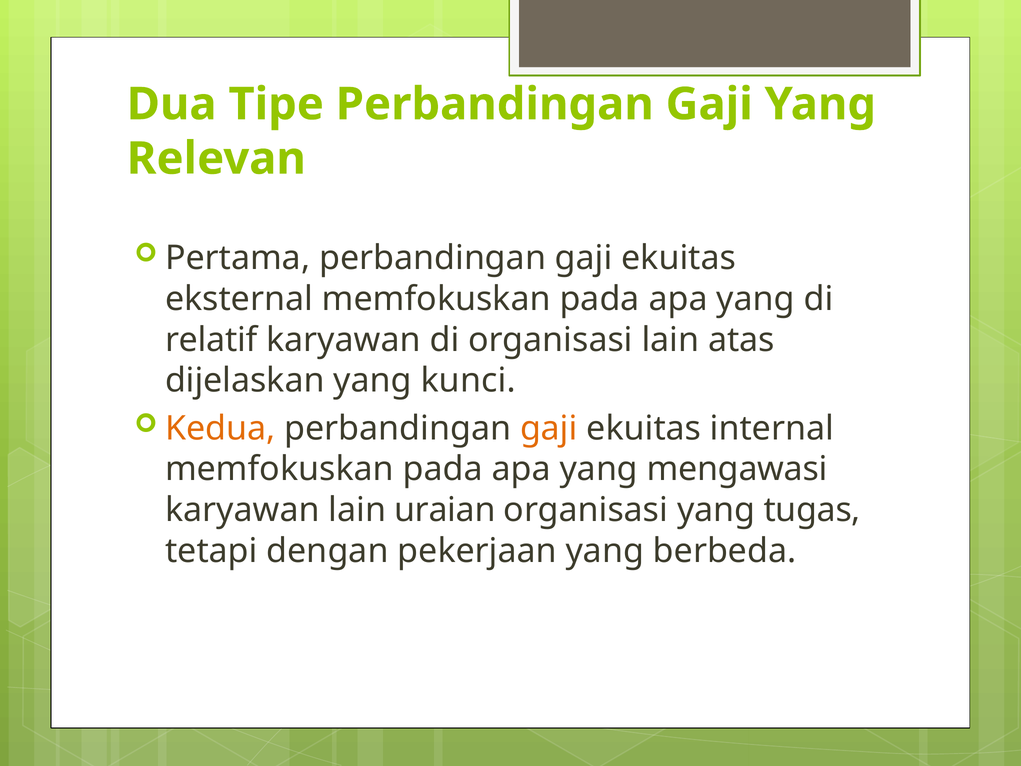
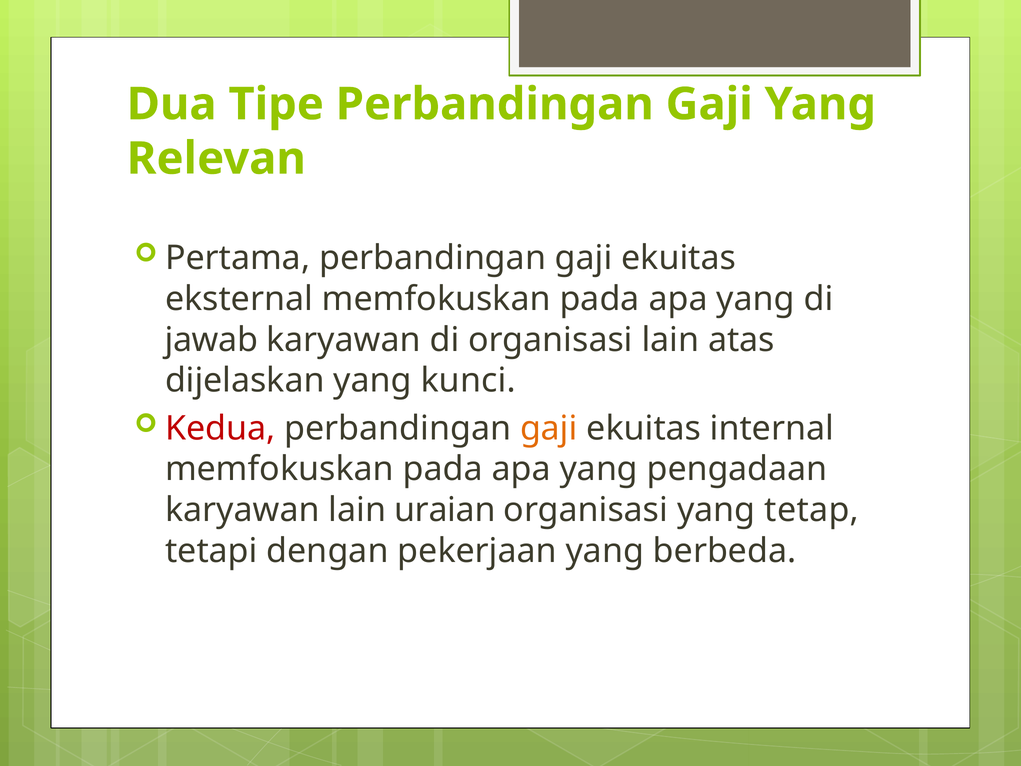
relatif: relatif -> jawab (211, 340)
Kedua colour: orange -> red (220, 428)
mengawasi: mengawasi -> pengadaan (737, 469)
tugas: tugas -> tetap (812, 510)
